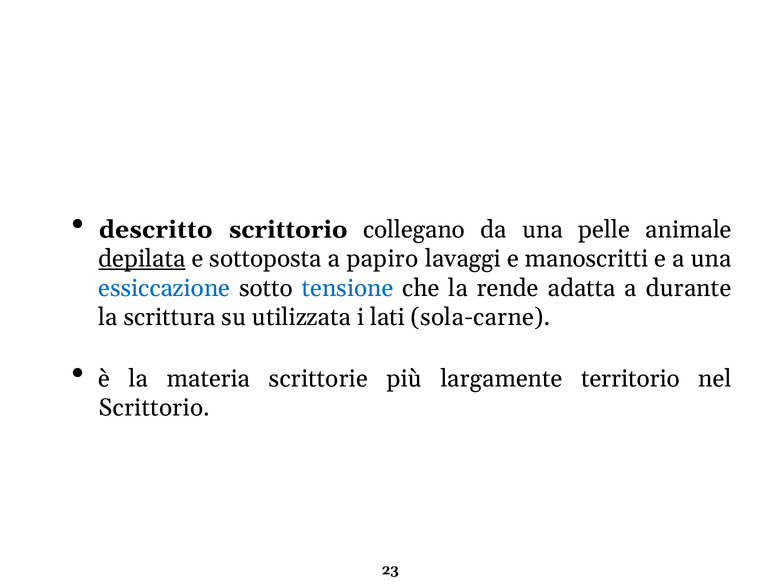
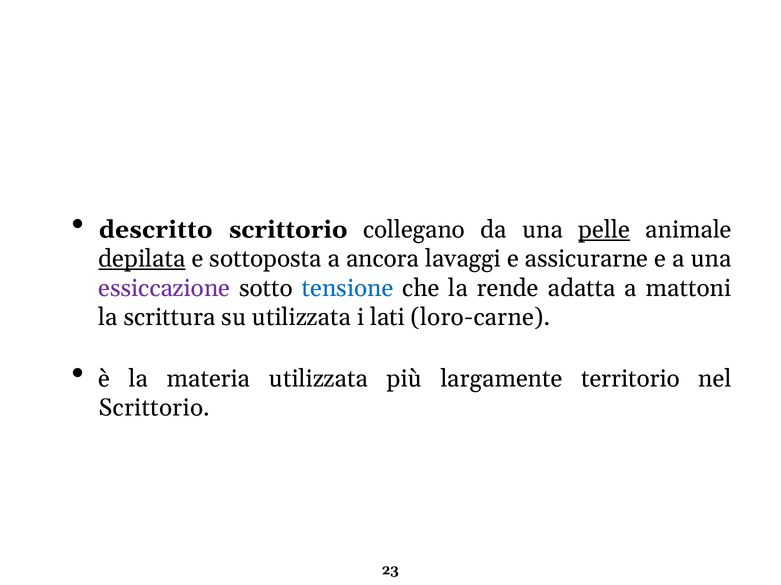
pelle underline: none -> present (604, 230)
papiro: papiro -> ancora (383, 259)
manoscritti: manoscritti -> assicurarne (587, 259)
essiccazione colour: blue -> purple (164, 289)
durante: durante -> mattoni (689, 289)
sola-carne: sola-carne -> loro-carne (480, 318)
materia scrittorie: scrittorie -> utilizzata (318, 379)
